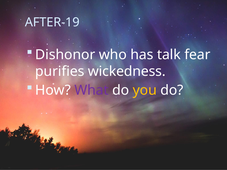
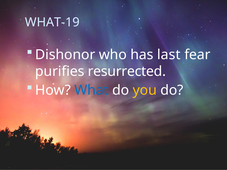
AFTER-19: AFTER-19 -> WHAT-19 (52, 22)
talk: talk -> last (169, 55)
wickedness: wickedness -> resurrected (127, 71)
What colour: purple -> blue (91, 90)
